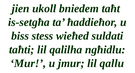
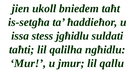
biss: biss -> issa (20, 36)
wieħed: wieħed -> jgħidlu (72, 36)
